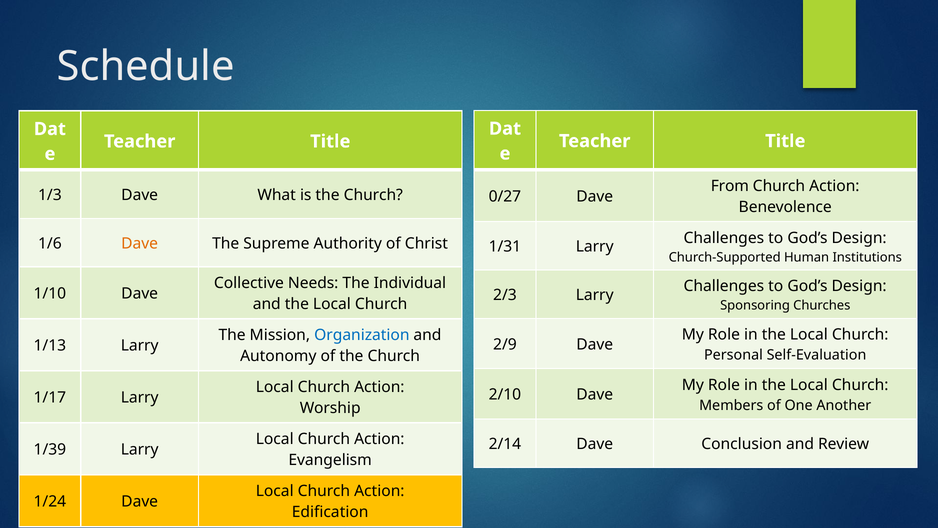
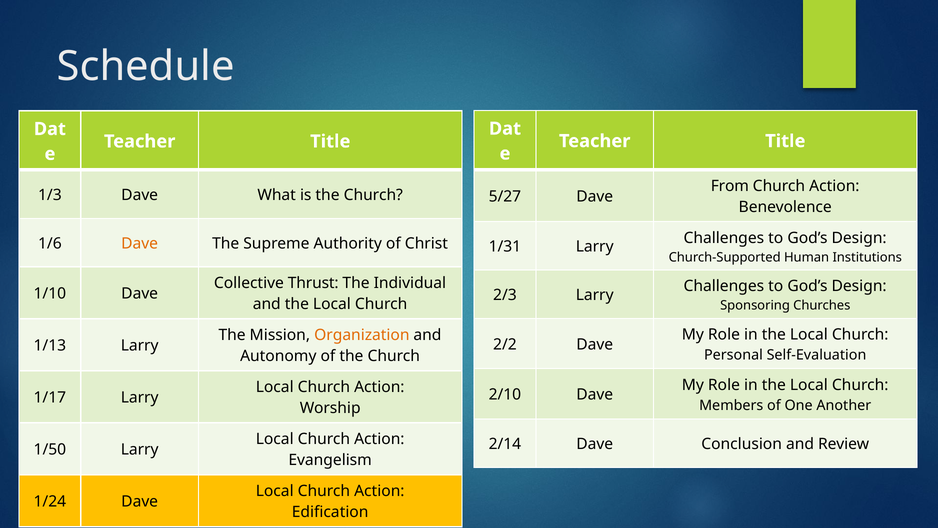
0/27: 0/27 -> 5/27 (505, 196)
Needs: Needs -> Thrust (313, 283)
Organization colour: blue -> orange (362, 335)
2/9: 2/9 -> 2/2 (505, 344)
1/39: 1/39 -> 1/50 (50, 449)
